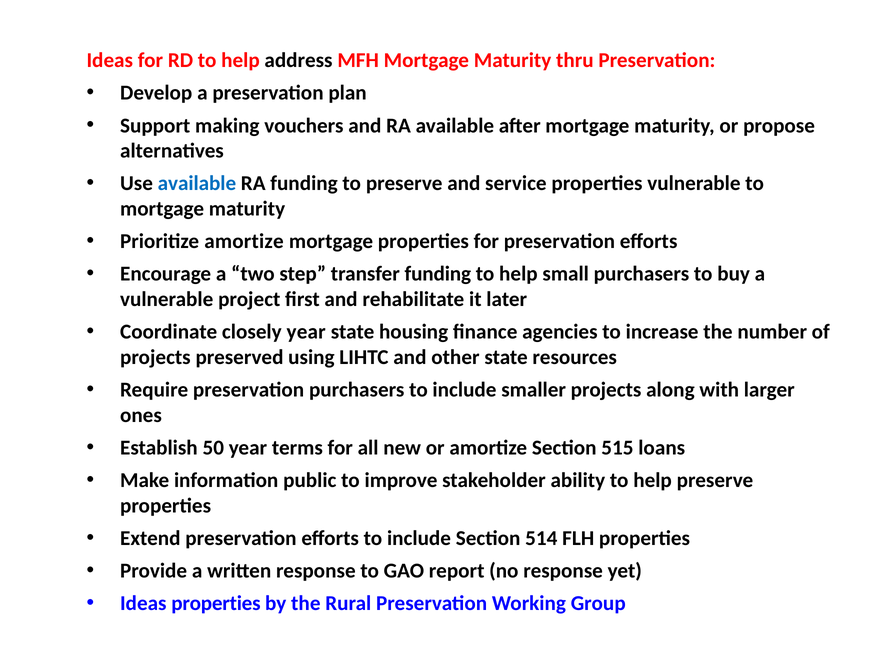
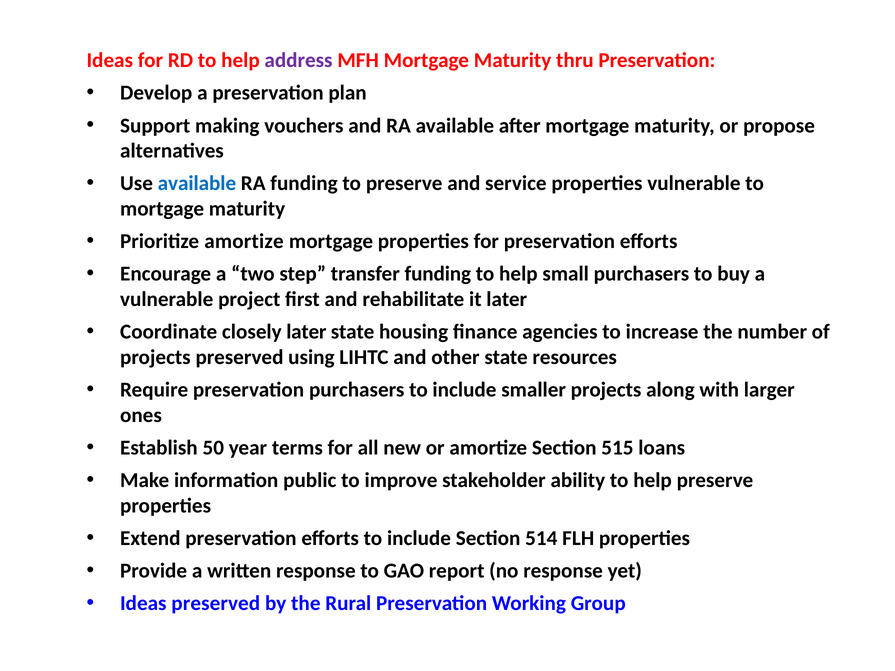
address colour: black -> purple (299, 60)
closely year: year -> later (306, 332)
Ideas properties: properties -> preserved (216, 604)
